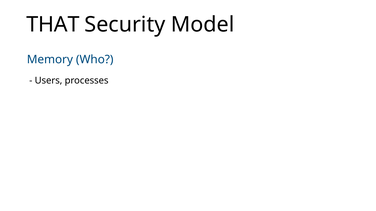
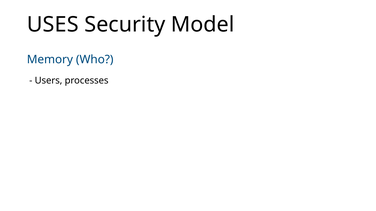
THAT: THAT -> USES (53, 25)
